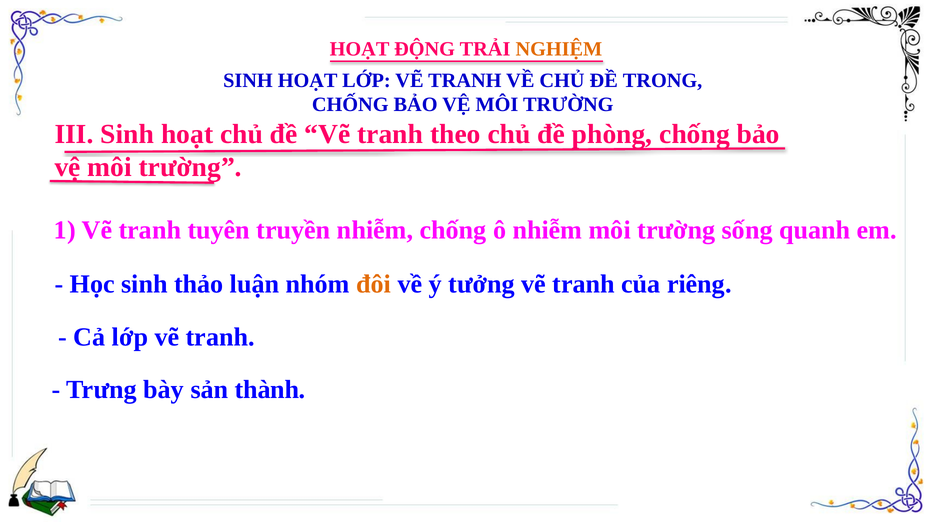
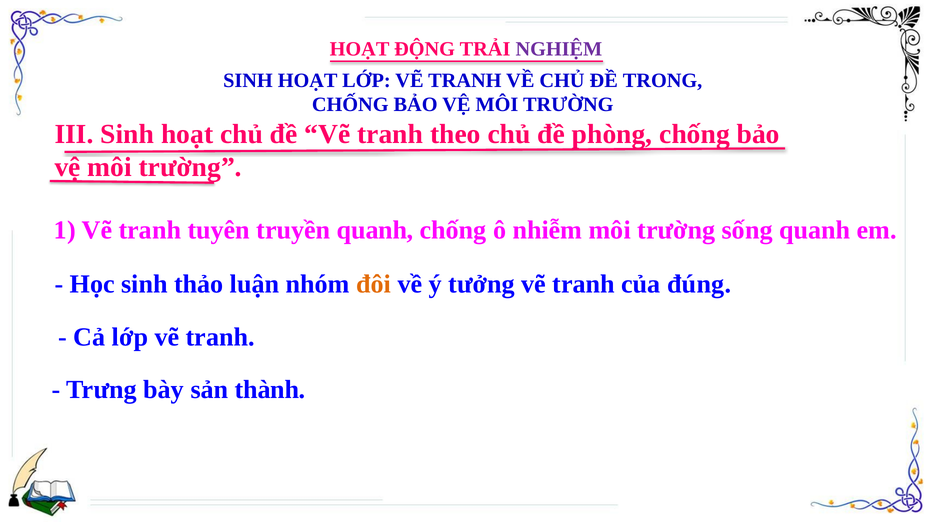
NGHIỆM colour: orange -> purple (559, 49)
truyền nhiễm: nhiễm -> quanh (375, 231)
riêng: riêng -> đúng (699, 284)
